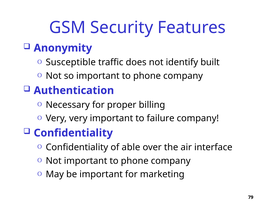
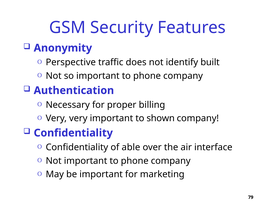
Susceptible: Susceptible -> Perspective (71, 62)
failure: failure -> shown (161, 118)
